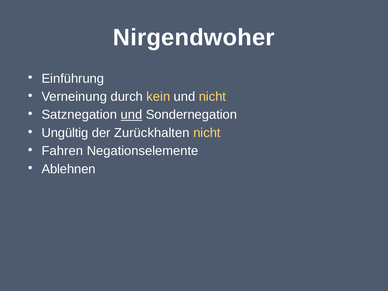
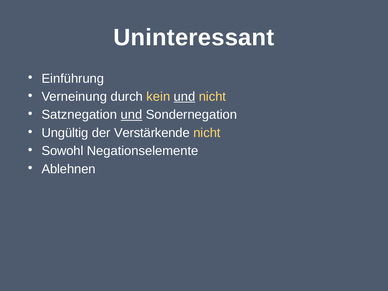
Nirgendwoher: Nirgendwoher -> Uninteressant (194, 38)
und underline: none -> present (184, 97)
Zurückhalten: Zurückhalten -> Verstärkende (152, 133)
Fahren: Fahren -> Sowohl (62, 151)
